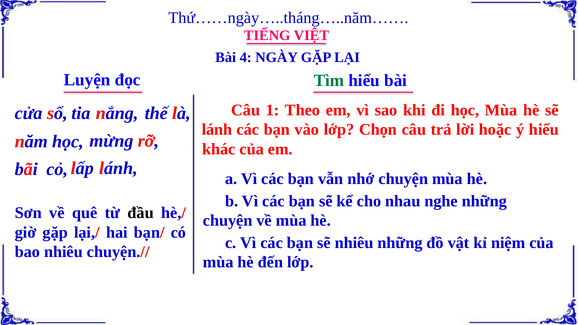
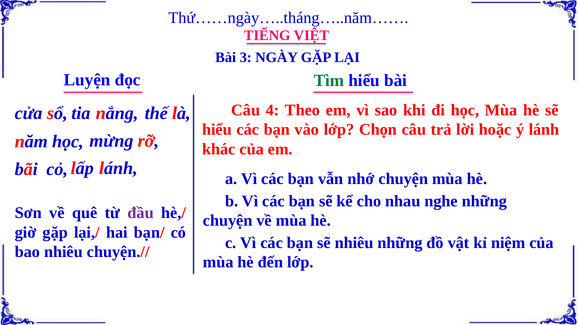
4: 4 -> 3 (246, 57)
1: 1 -> 4 (273, 110)
lánh: lánh -> hiểu (217, 129)
ý hiểu: hiểu -> lánh (544, 129)
đầu colour: black -> purple (141, 213)
